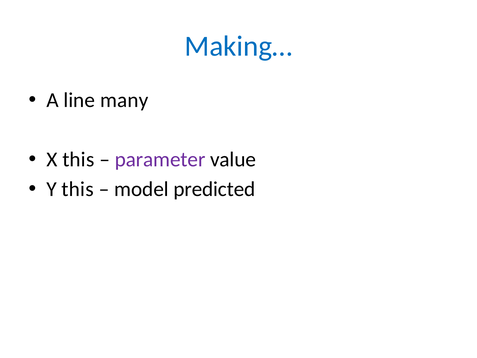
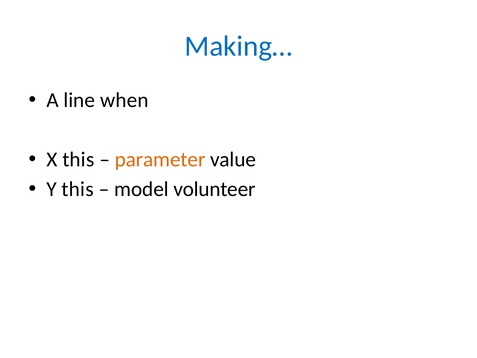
many: many -> when (124, 100)
parameter colour: purple -> orange (160, 159)
predicted: predicted -> volunteer (214, 189)
